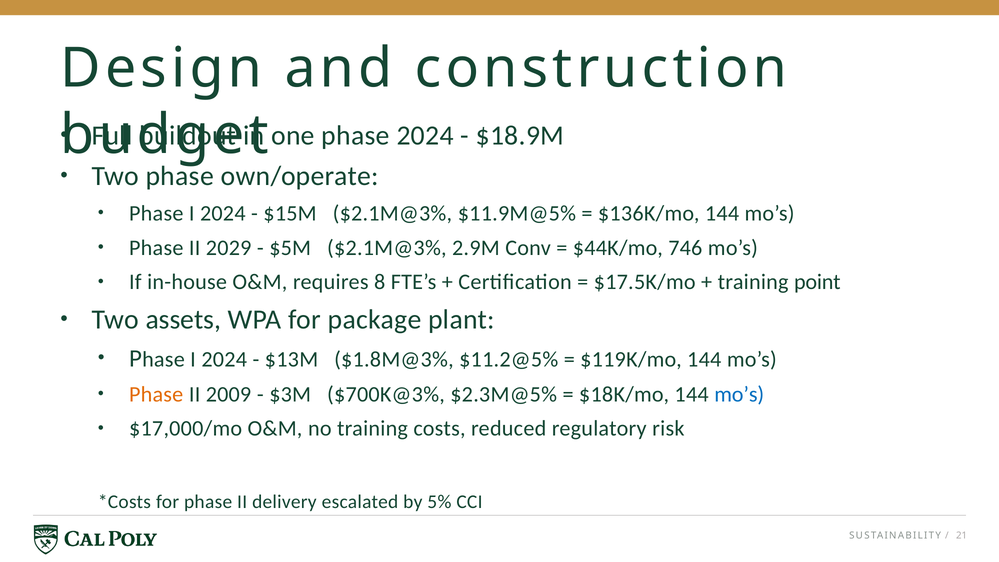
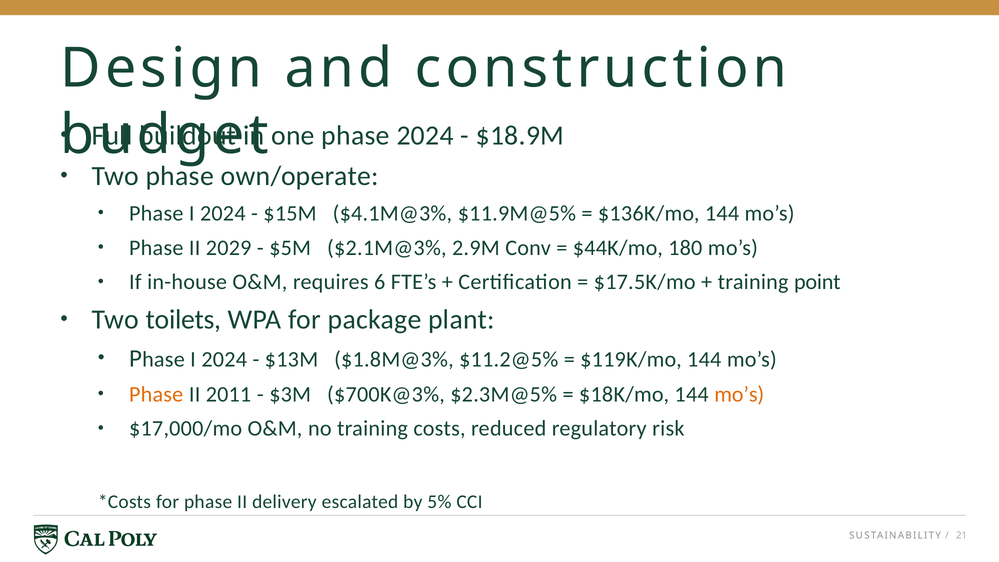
$15M $2.1M@3%: $2.1M@3% -> $4.1M@3% (392, 213)
746: 746 -> 180 (685, 248)
8: 8 -> 6 (380, 282)
assets: assets -> toilets (183, 319)
2009: 2009 -> 2011 (228, 394)
mo’s colour: blue -> orange (739, 394)
